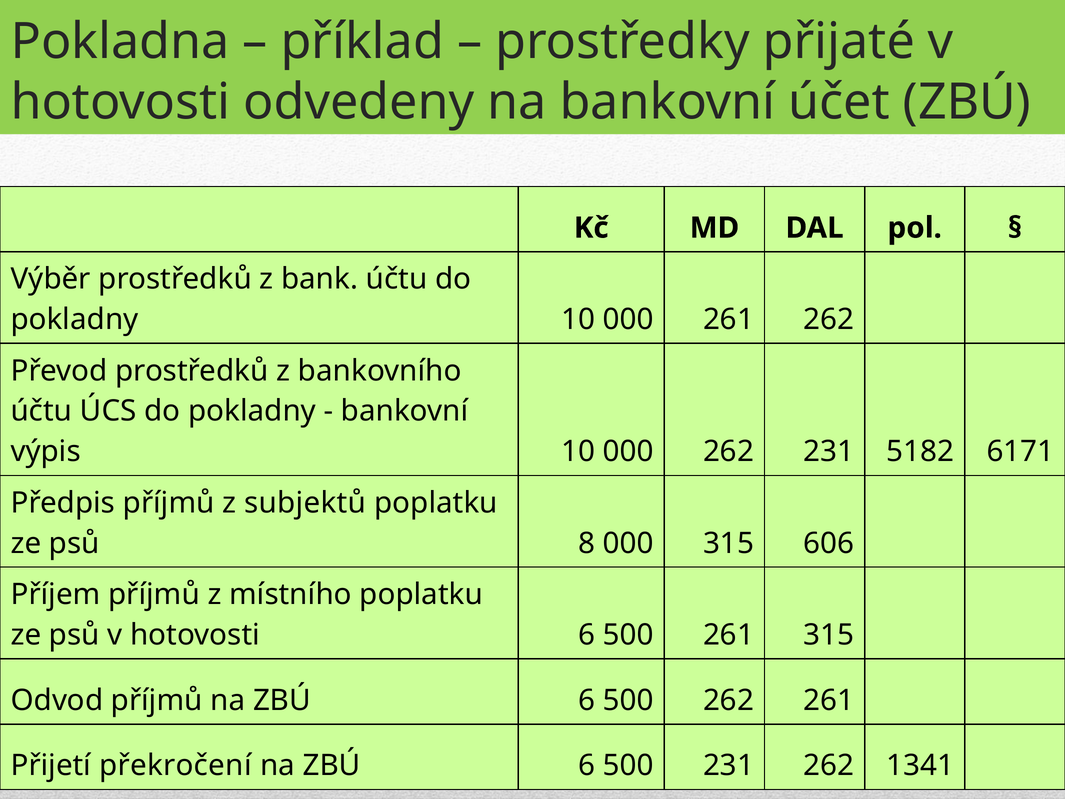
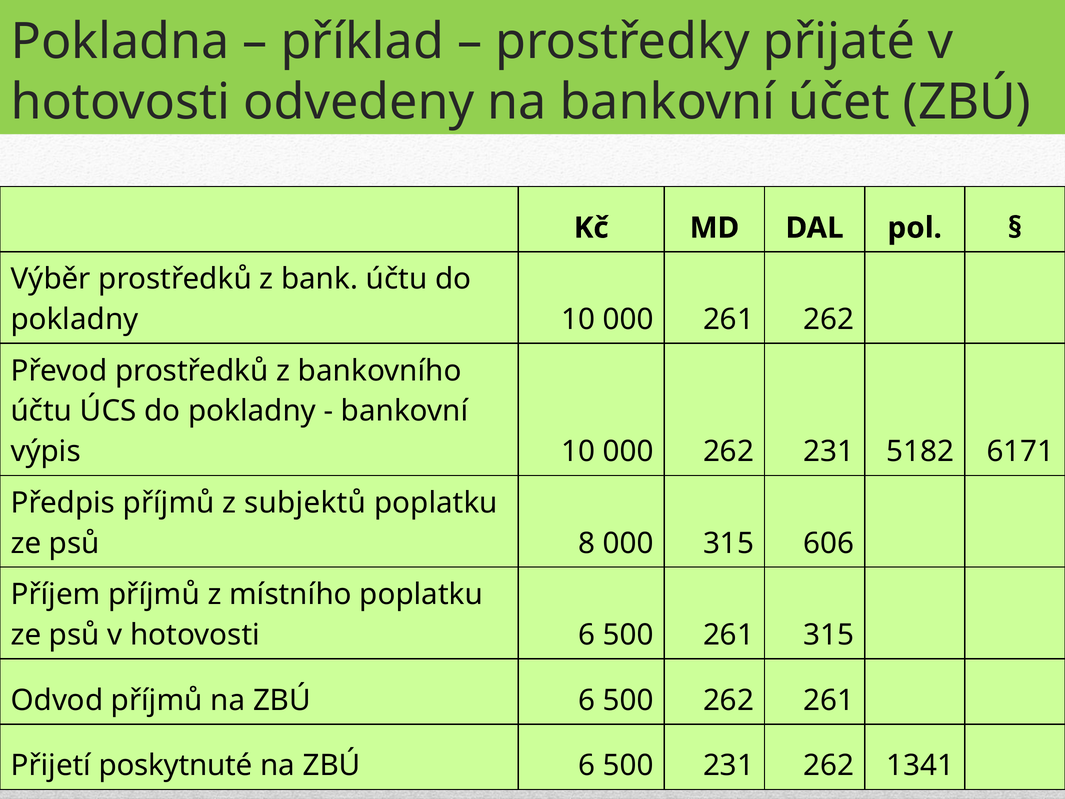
překročení: překročení -> poskytnuté (176, 765)
